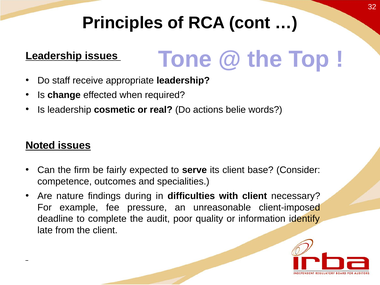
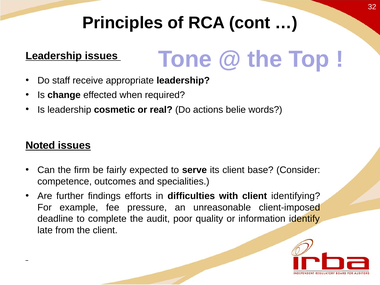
nature: nature -> further (70, 196)
during: during -> efforts (138, 196)
necessary: necessary -> identifying (296, 196)
